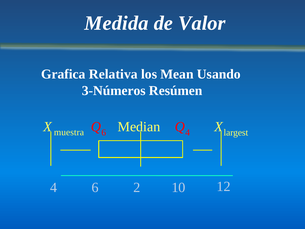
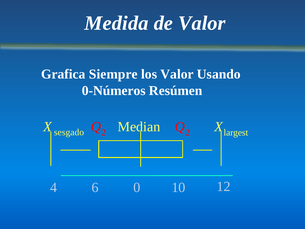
Relativa: Relativa -> Siempre (113, 74)
los Mean: Mean -> Valor (177, 74)
3-Números: 3-Números -> 0-Números (114, 90)
muestra: muestra -> sesgado (69, 132)
6: 6 -> 2 (104, 132)
4: 4 -> 2 (188, 132)
2: 2 -> 0 (137, 187)
